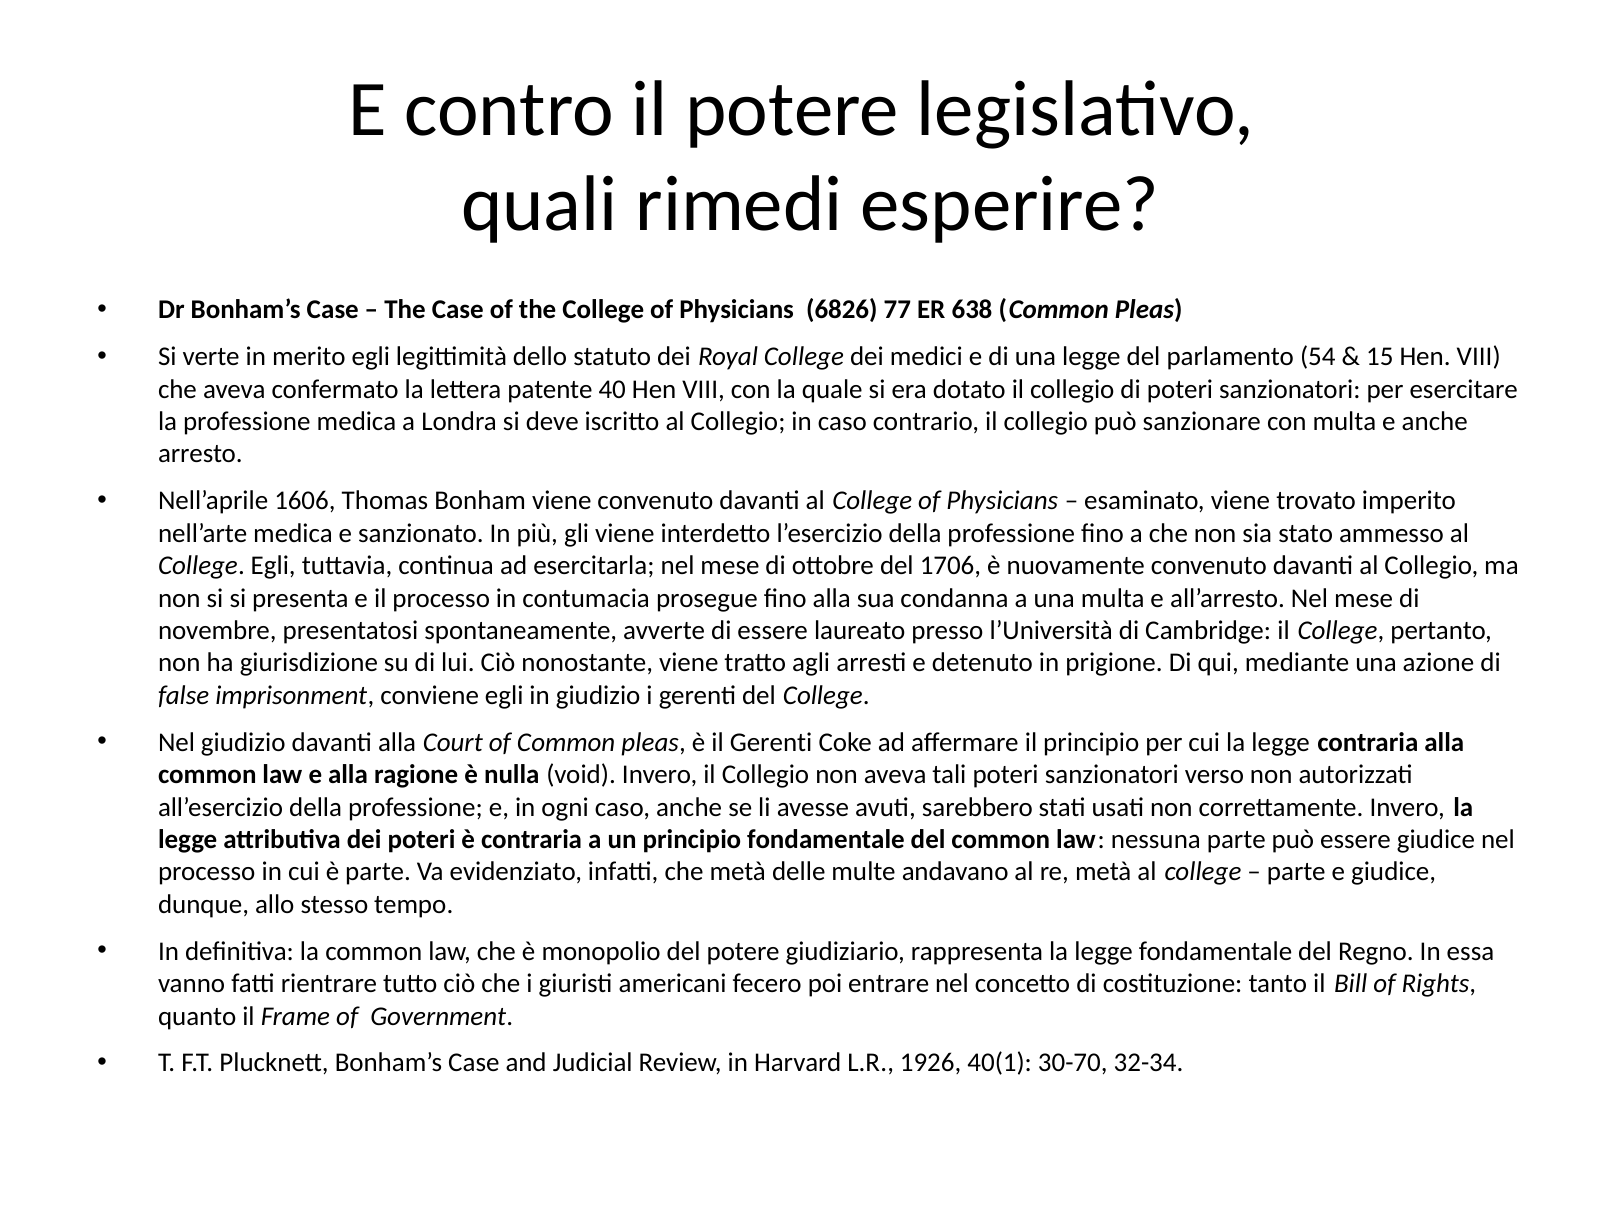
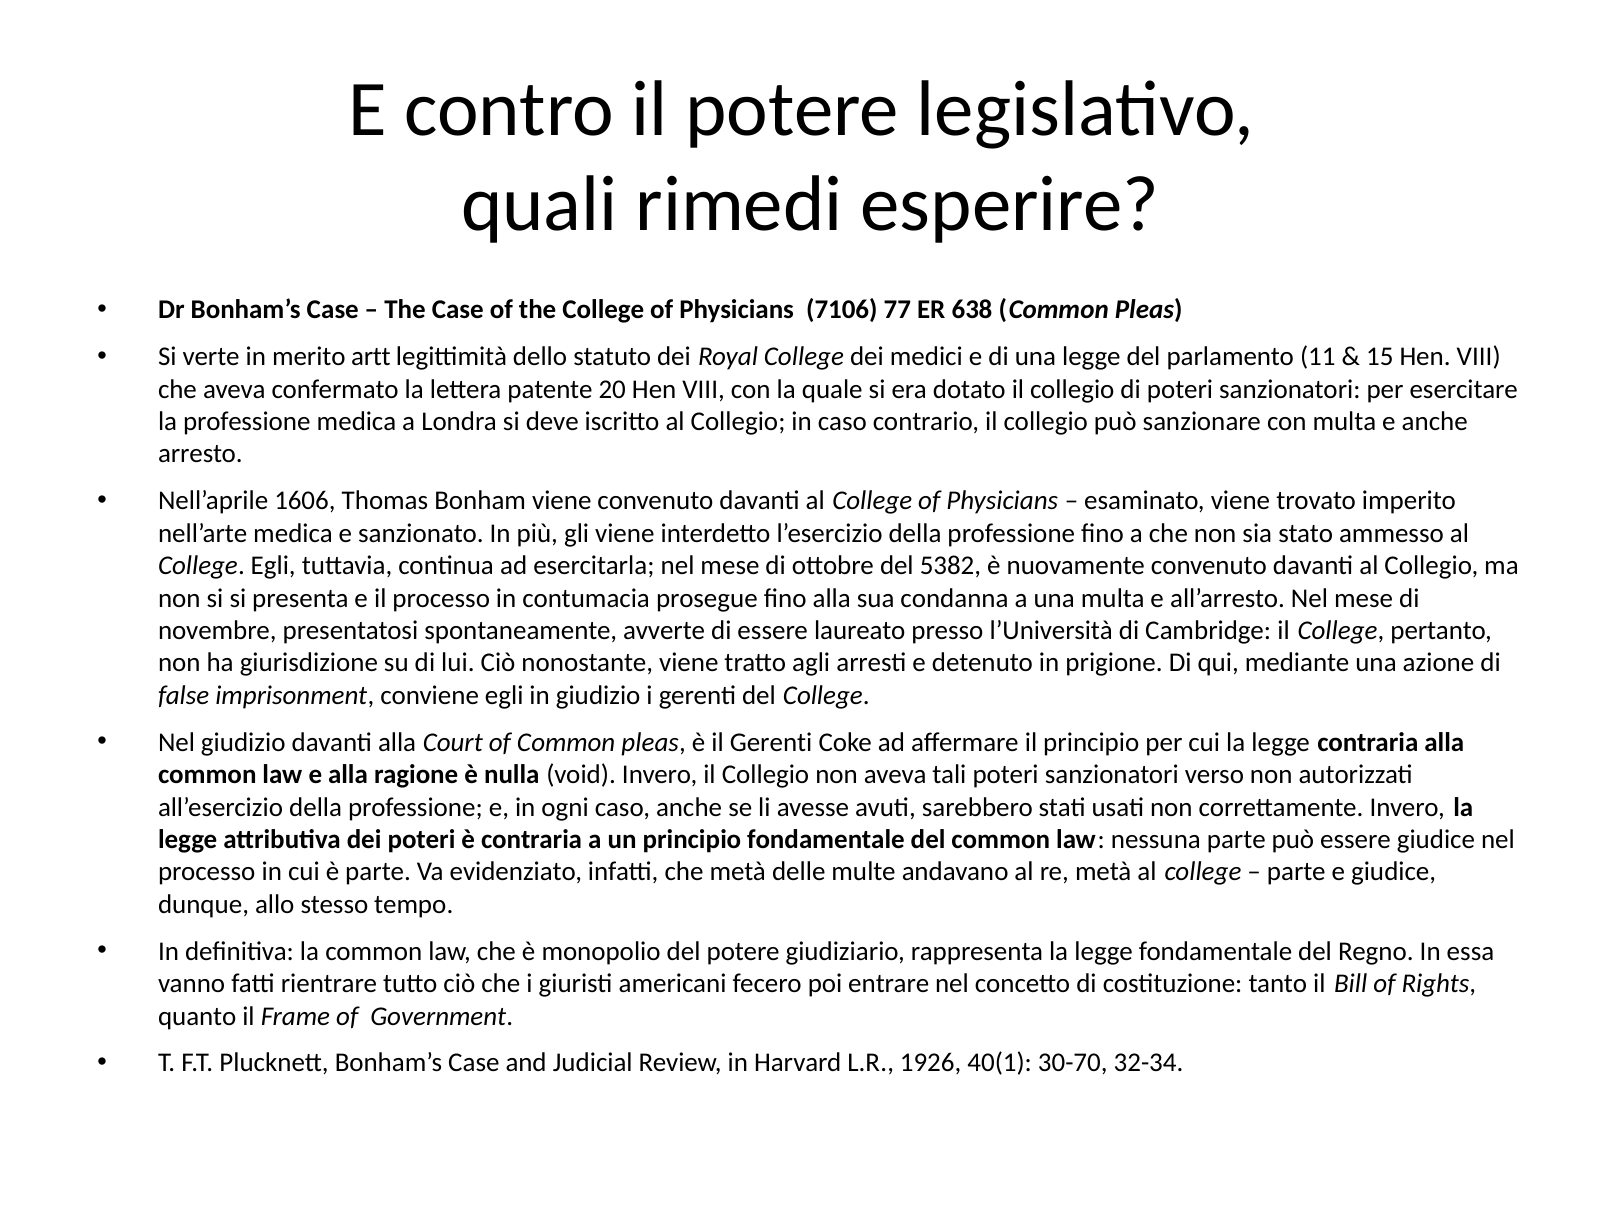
6826: 6826 -> 7106 (842, 310)
merito egli: egli -> artt (371, 357)
54: 54 -> 11 (1318, 357)
40: 40 -> 20 (612, 389)
1706: 1706 -> 5382 (950, 566)
